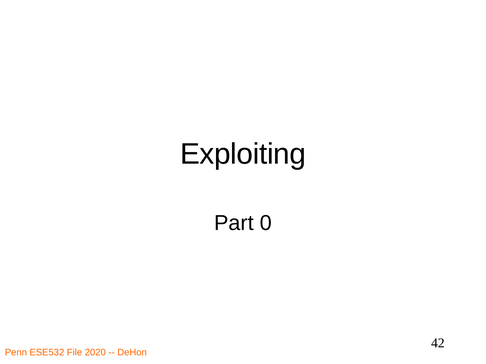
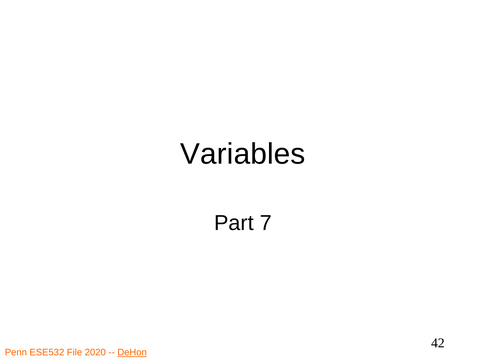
Exploiting: Exploiting -> Variables (243, 154)
0: 0 -> 7 (266, 223)
DeHon underline: none -> present (132, 353)
